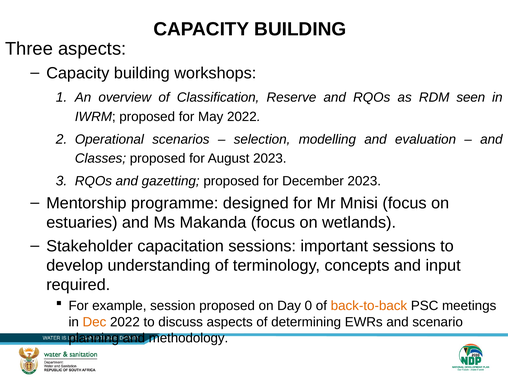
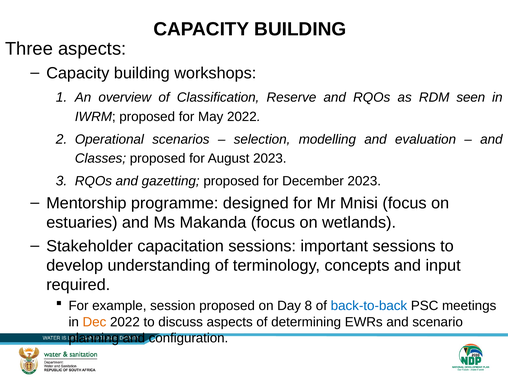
0: 0 -> 8 (308, 306)
back-to-back colour: orange -> blue (369, 306)
methodology: methodology -> configuration (188, 338)
